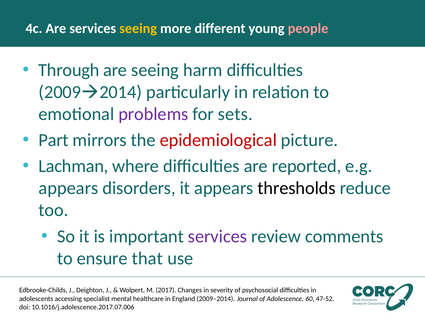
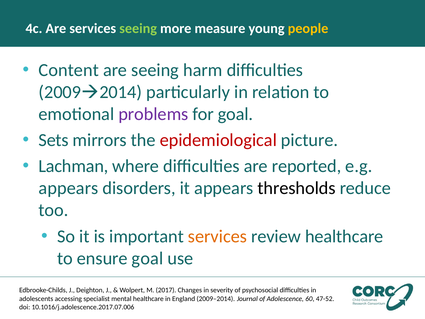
seeing colour: yellow -> light green (138, 28)
different: different -> measure (220, 28)
people colour: pink -> yellow (308, 28)
Through: Through -> Content (69, 70)
for sets: sets -> goal (235, 114)
Part: Part -> Sets (54, 140)
services colour: purple -> orange (217, 236)
review comments: comments -> healthcare (344, 236)
ensure that: that -> goal (147, 258)
